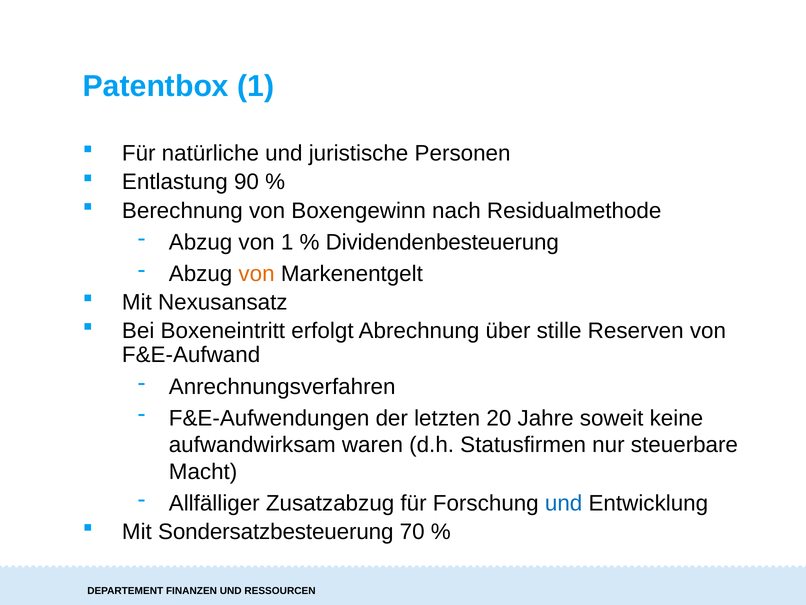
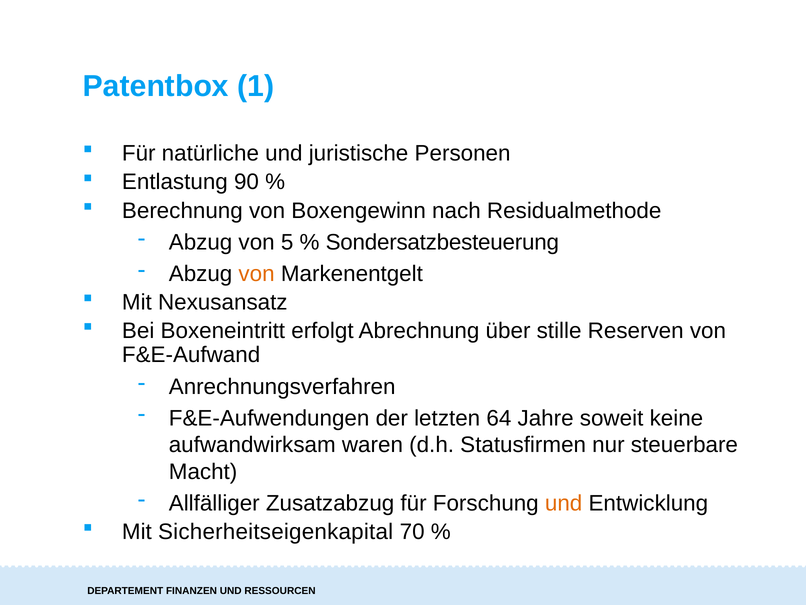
von 1: 1 -> 5 (287, 242)
Dividendenbesteuerung: Dividendenbesteuerung -> Sondersatzbesteuerung (442, 242)
20: 20 -> 64 (499, 418)
und colour: blue -> orange (564, 503)
Sondersatzbesteuerung: Sondersatzbesteuerung -> Sicherheitseigenkapital (276, 531)
